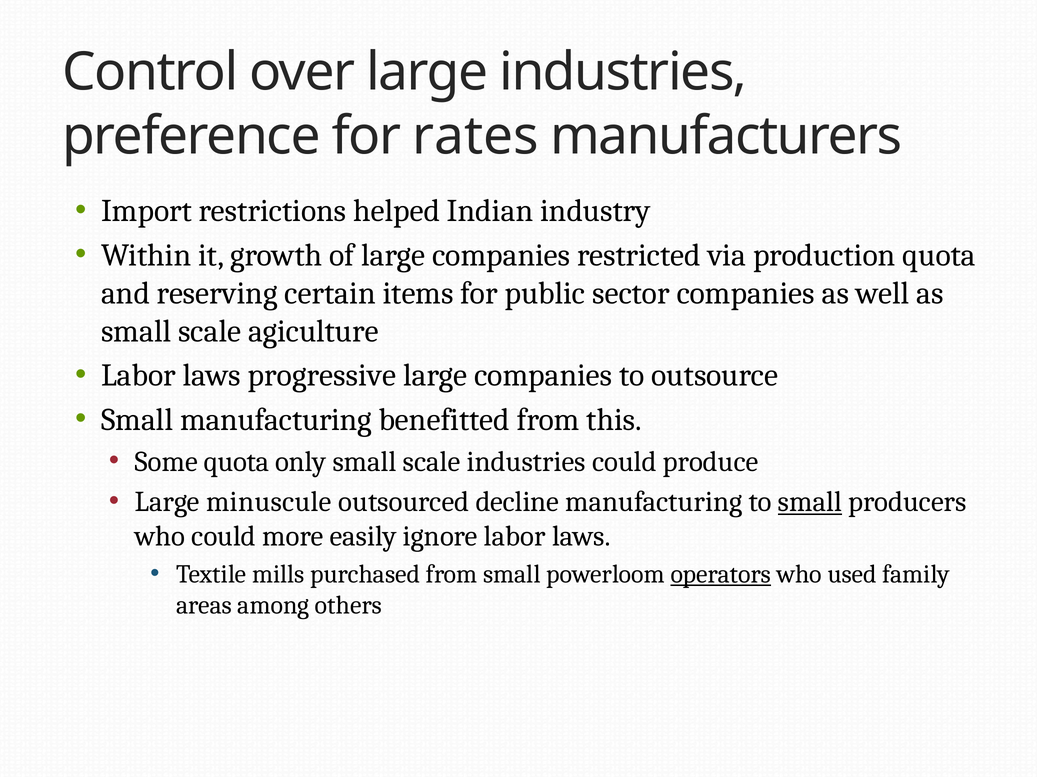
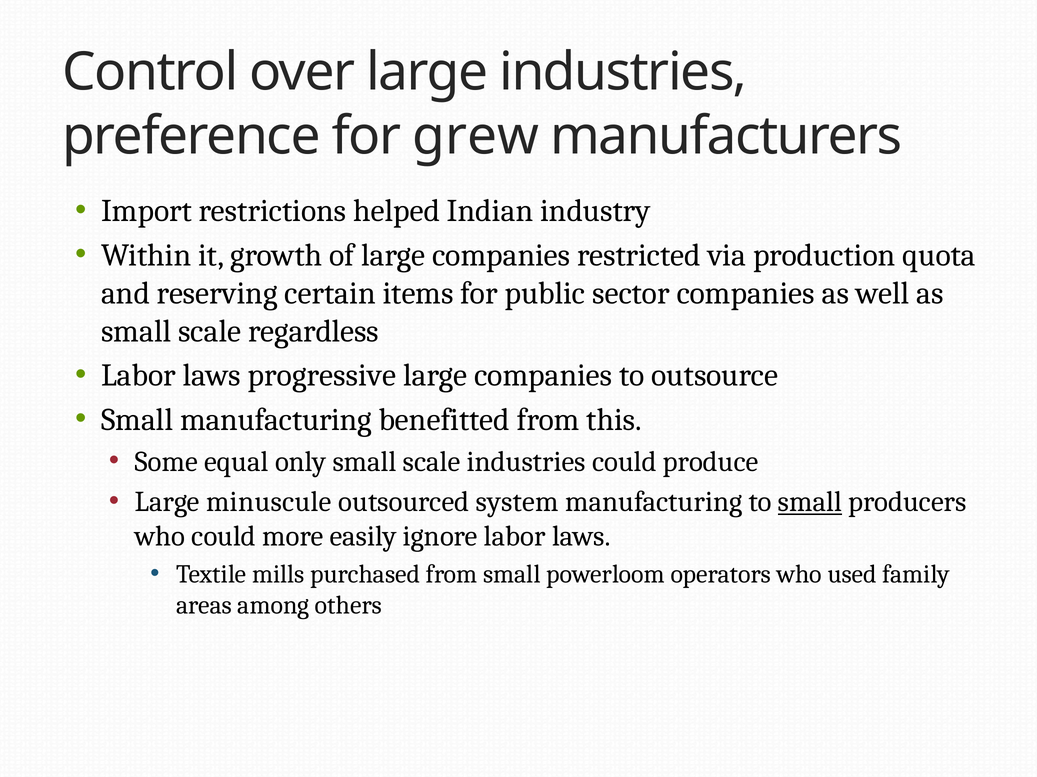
rates: rates -> grew (476, 136)
agiculture: agiculture -> regardless (313, 331)
Some quota: quota -> equal (236, 462)
decline: decline -> system (517, 502)
operators underline: present -> none (721, 575)
